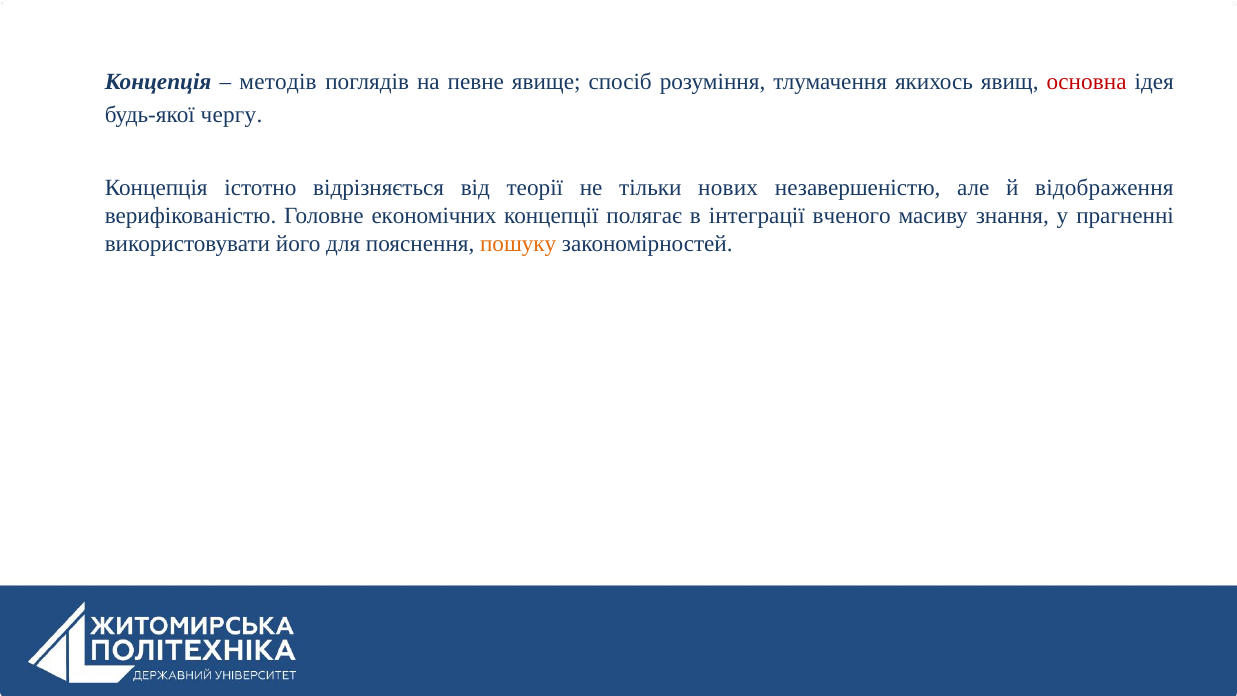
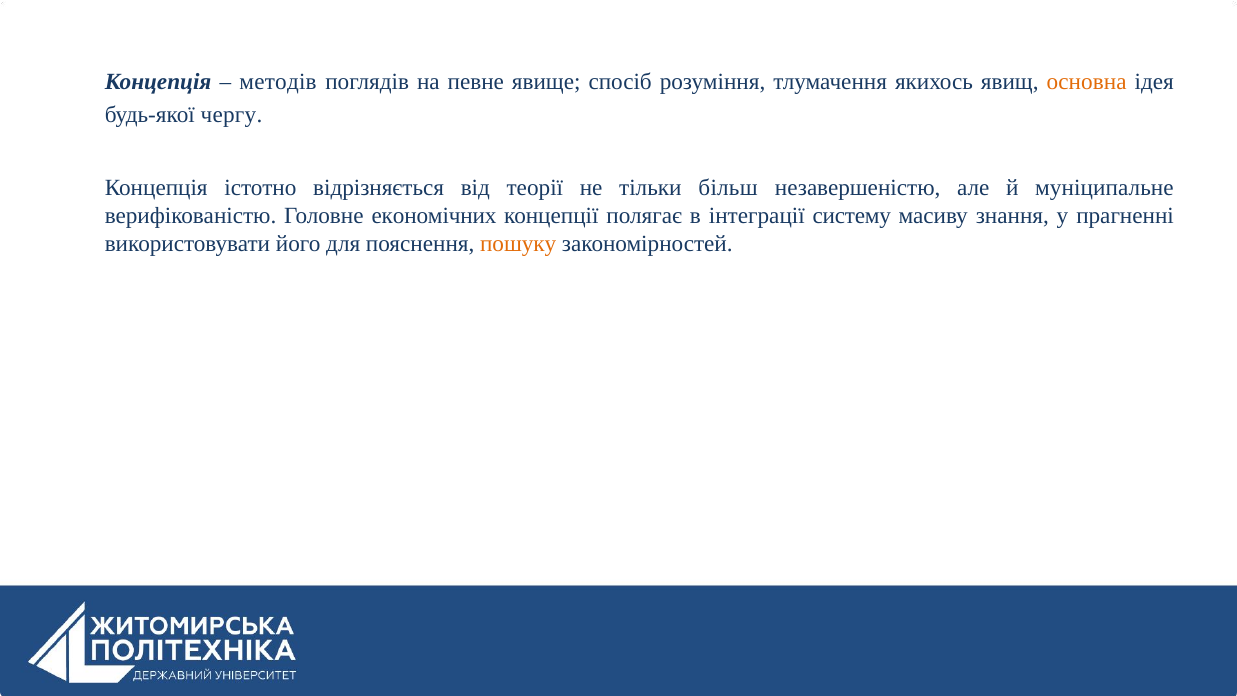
основна colour: red -> orange (1087, 82)
нових: нових -> більш (728, 188)
відображення: відображення -> муніципальне (1104, 188)
вченого: вченого -> систему (852, 216)
